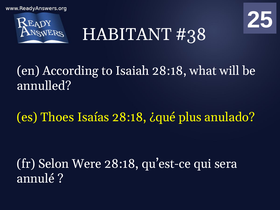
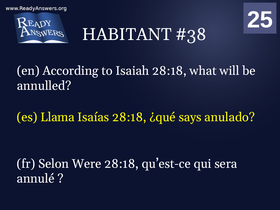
Thoes: Thoes -> Llama (57, 117)
plus: plus -> says (190, 117)
